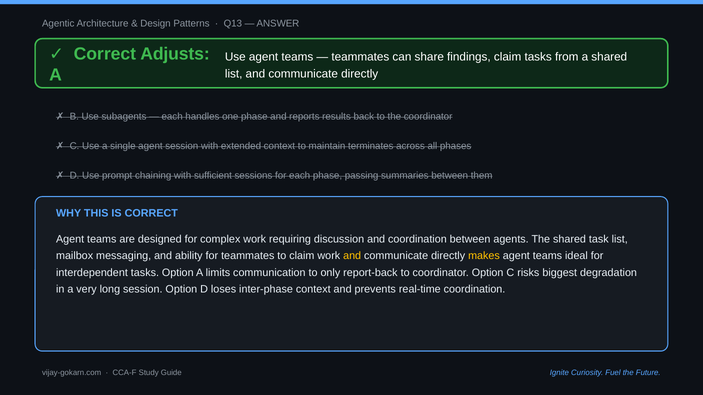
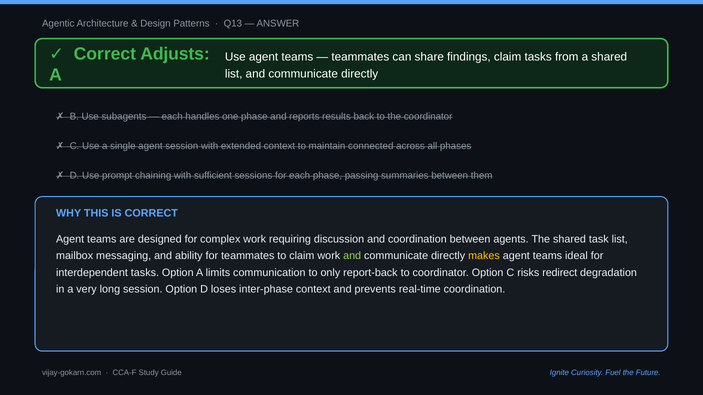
terminates: terminates -> connected (371, 146)
and colour: yellow -> light green (352, 256)
biggest: biggest -> redirect (560, 273)
